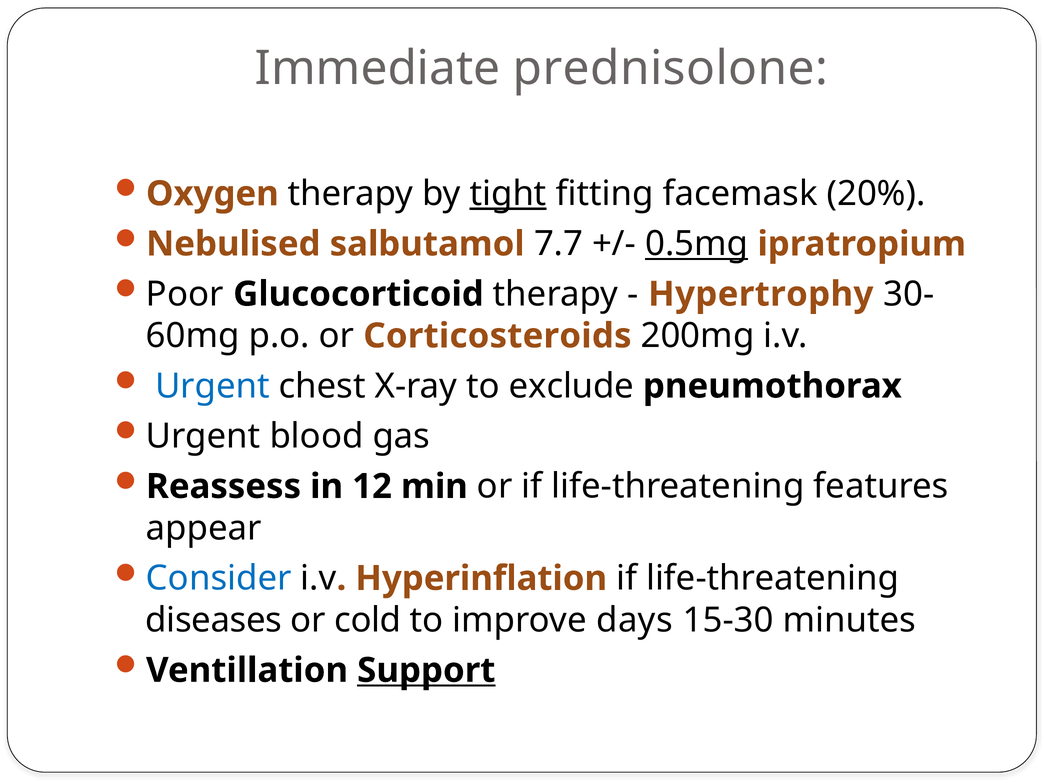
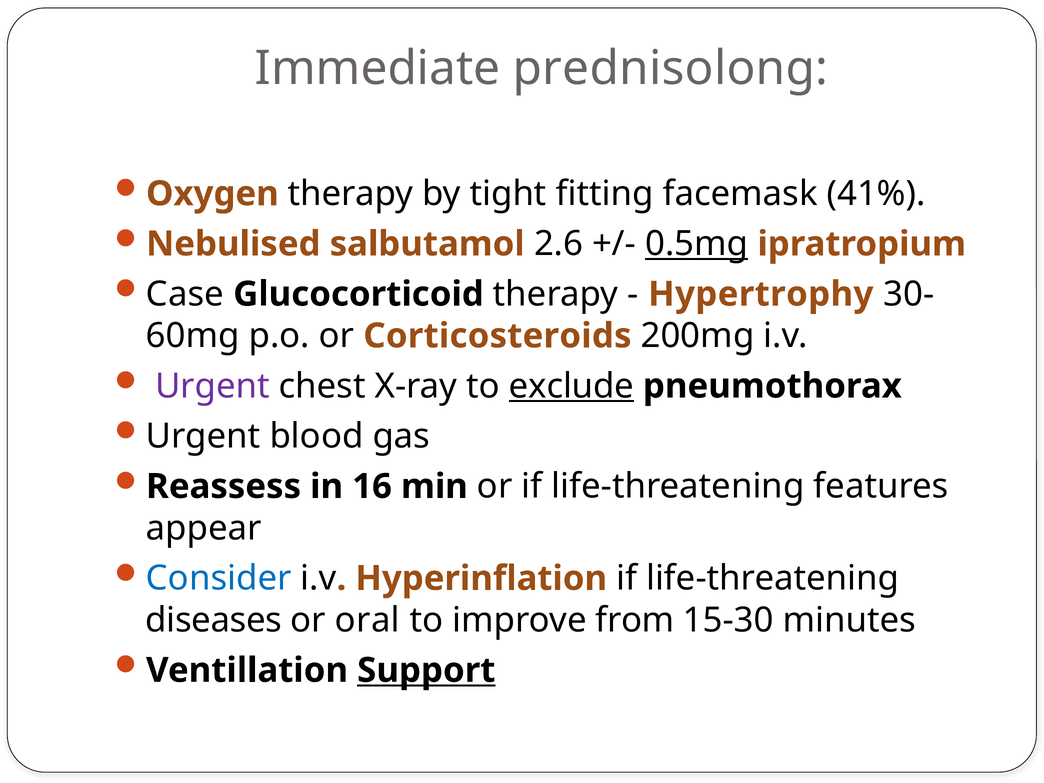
prednisolone: prednisolone -> prednisolong (670, 69)
tight underline: present -> none (508, 194)
20%: 20% -> 41% (876, 194)
7.7: 7.7 -> 2.6 (559, 244)
Poor: Poor -> Case (185, 294)
Urgent colour: blue -> purple (212, 386)
exclude underline: none -> present (571, 386)
12: 12 -> 16 (372, 486)
cold: cold -> oral (367, 620)
days: days -> from (635, 620)
